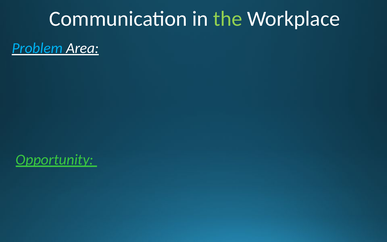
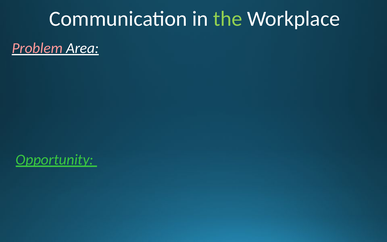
Problem colour: light blue -> pink (37, 48)
